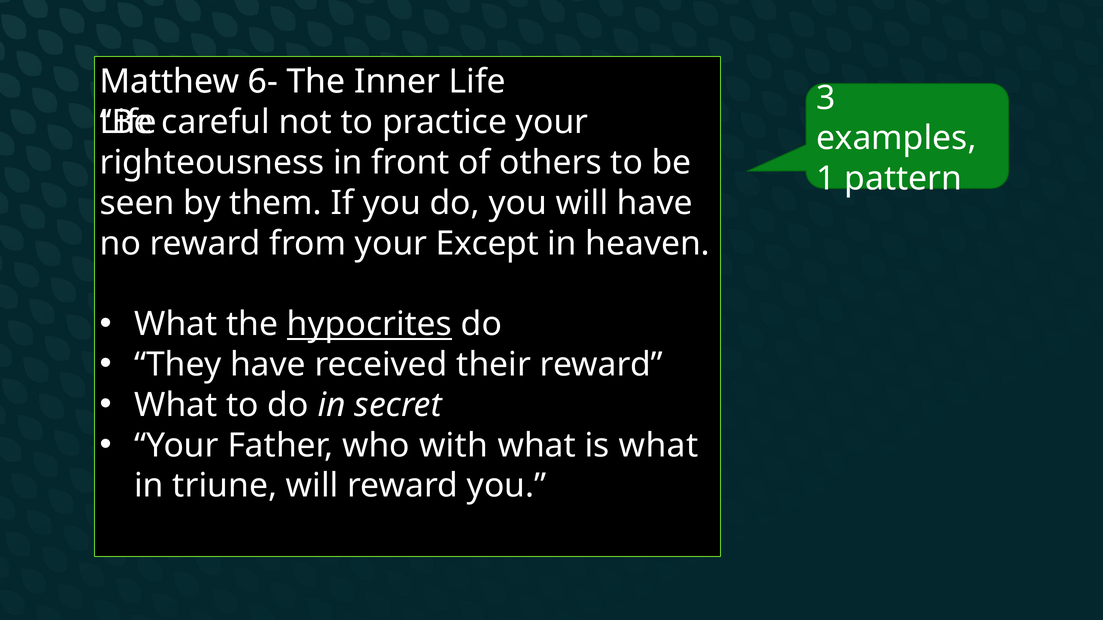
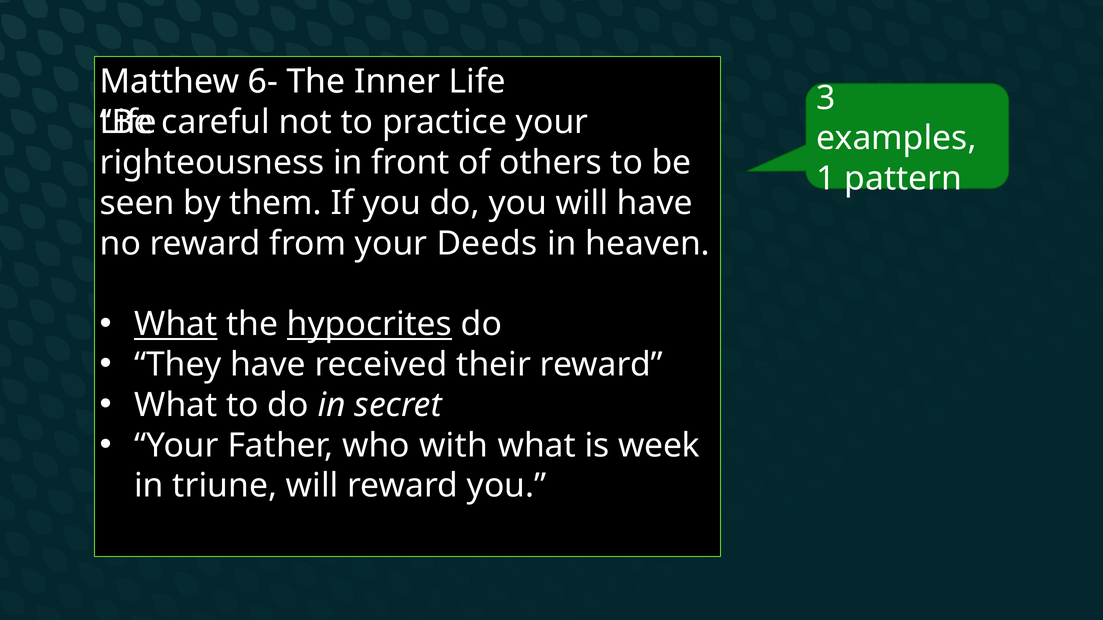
Except: Except -> Deeds (487, 244)
What underline: none -> present (176, 325)
is what: what -> week (659, 446)
